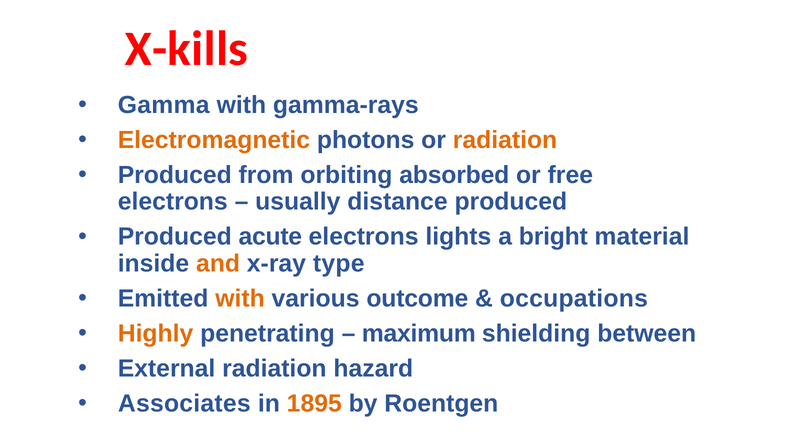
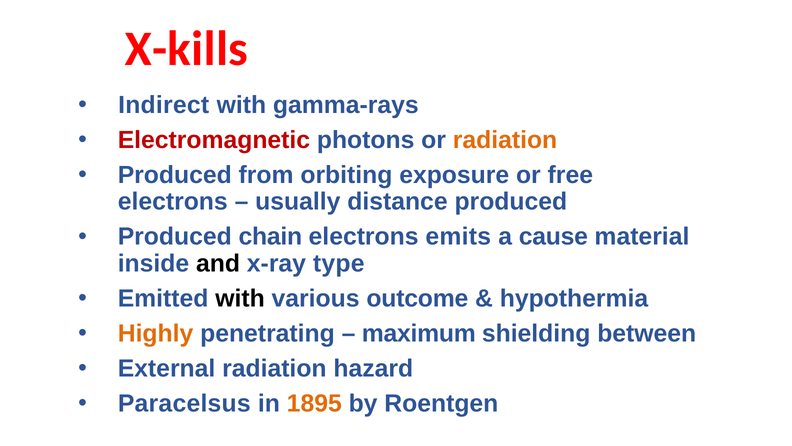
Gamma: Gamma -> Indirect (164, 105)
Electromagnetic colour: orange -> red (214, 140)
absorbed: absorbed -> exposure (454, 175)
acute: acute -> chain (270, 237)
lights: lights -> emits (458, 237)
bright: bright -> cause (553, 237)
and colour: orange -> black (218, 263)
with colour: orange -> black (240, 298)
occupations: occupations -> hypothermia (574, 298)
Associates: Associates -> Paracelsus (184, 403)
